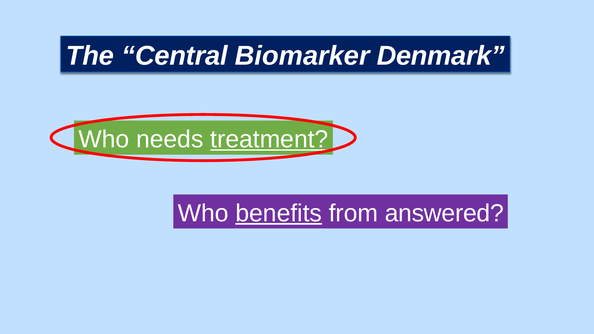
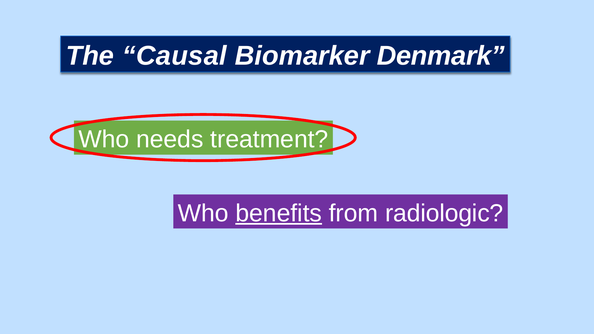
Central: Central -> Causal (174, 56)
treatment underline: present -> none (269, 139)
answered: answered -> radiologic (444, 213)
